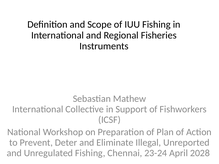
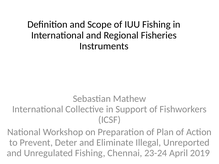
2028: 2028 -> 2019 (200, 153)
